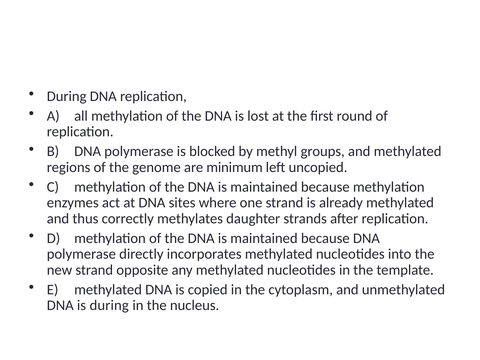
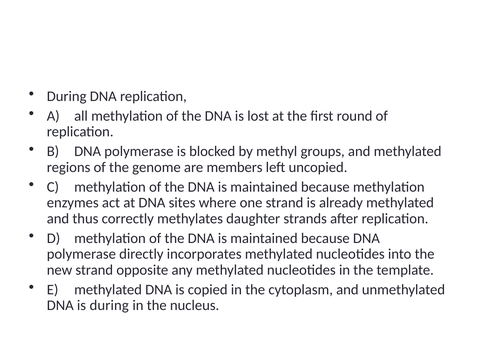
minimum: minimum -> members (235, 167)
